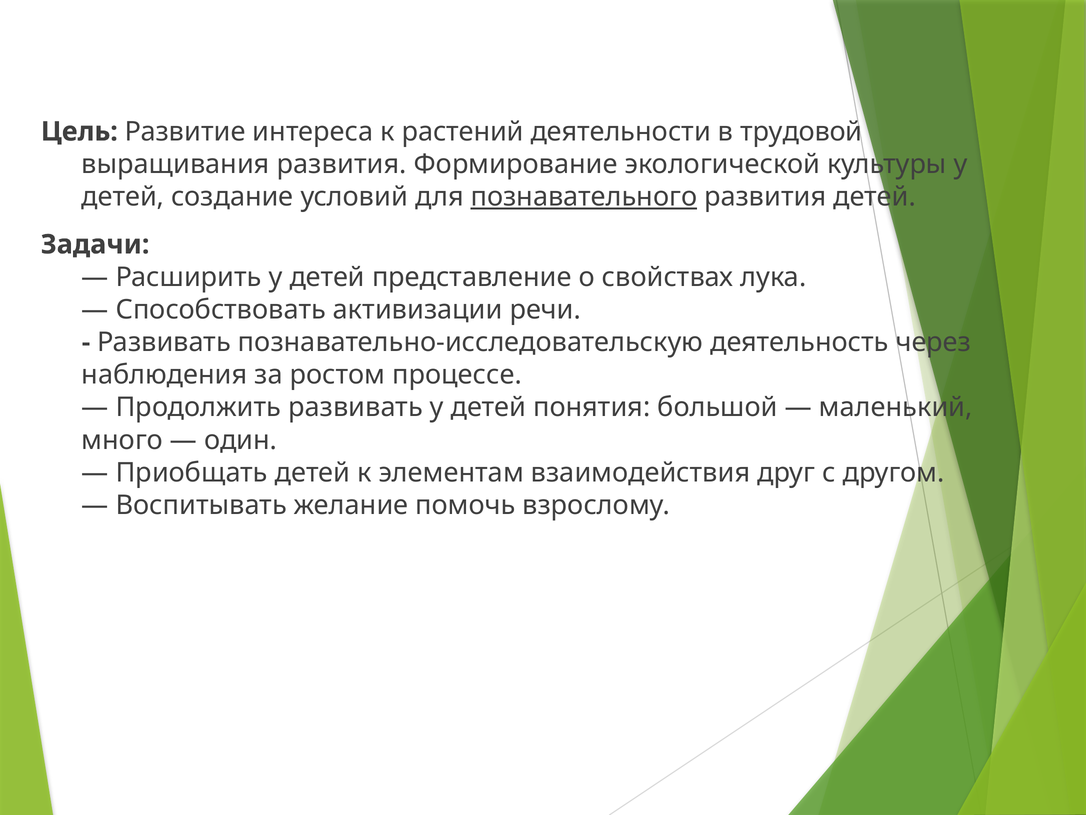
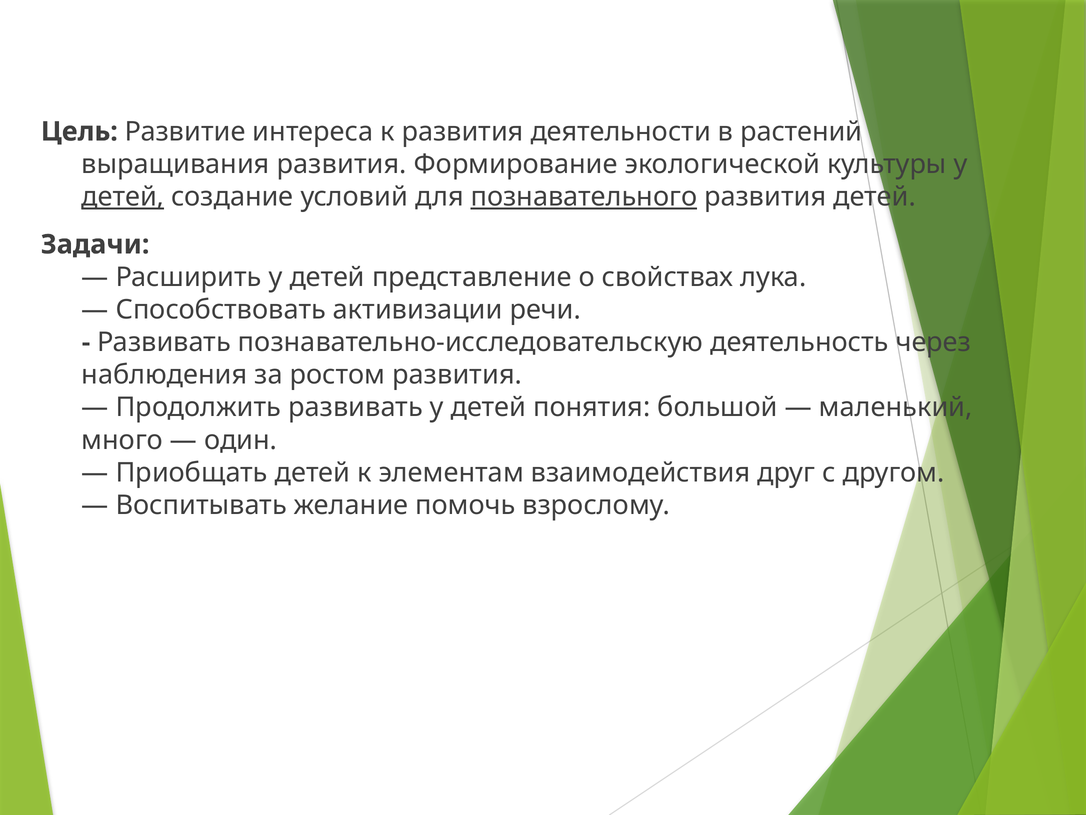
к растений: растений -> развития (463, 132)
трудовой: трудовой -> растений (801, 132)
детей underline: none -> present (123, 197)
ростом процессе: процессе -> развития (457, 375)
